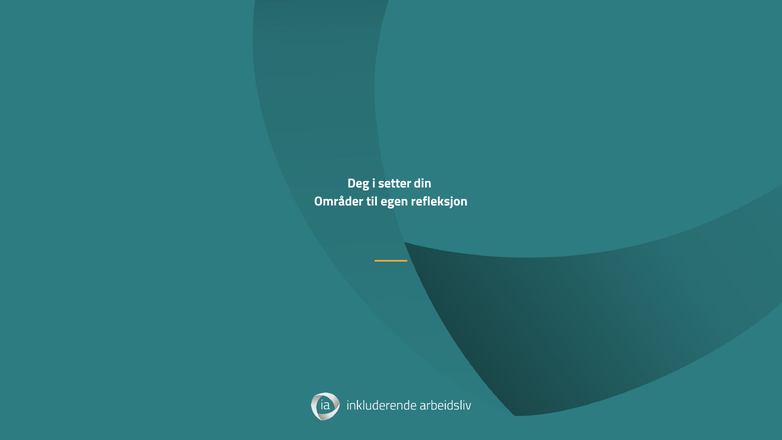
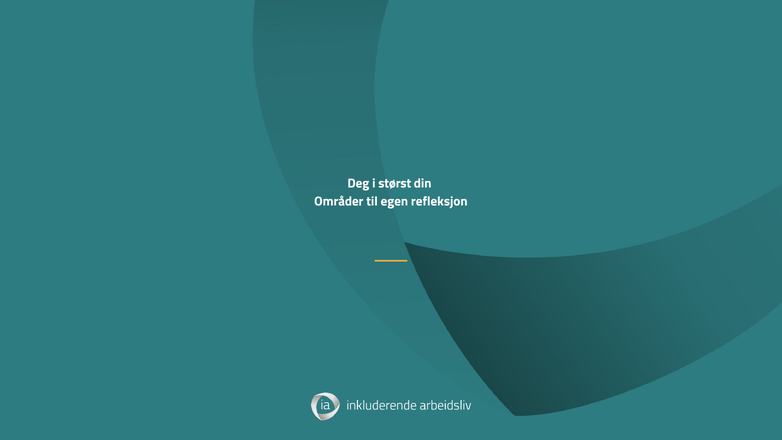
setter: setter -> størst (395, 184)
